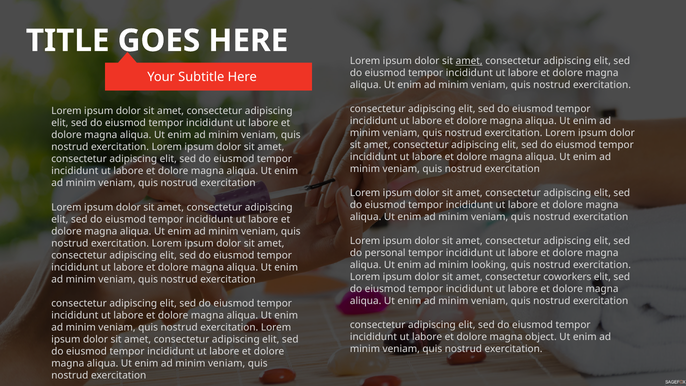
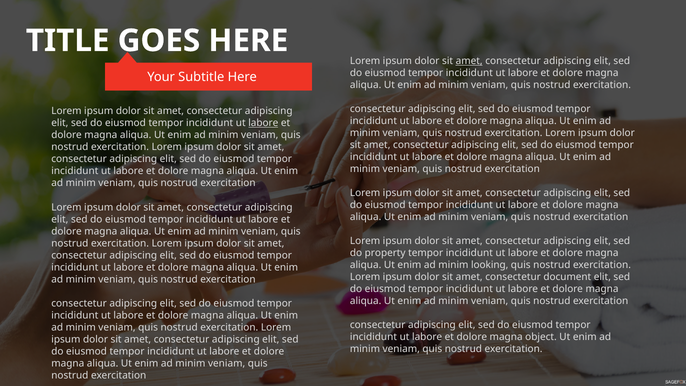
labore underline: none -> present (263, 123)
personal: personal -> property (385, 253)
coworkers: coworkers -> document (567, 277)
